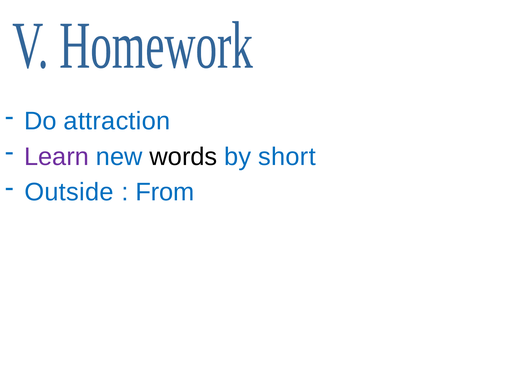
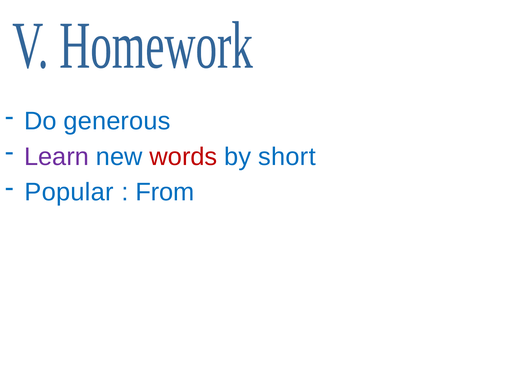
attraction: attraction -> generous (117, 121)
words colour: black -> red (183, 157)
Outside: Outside -> Popular (69, 192)
